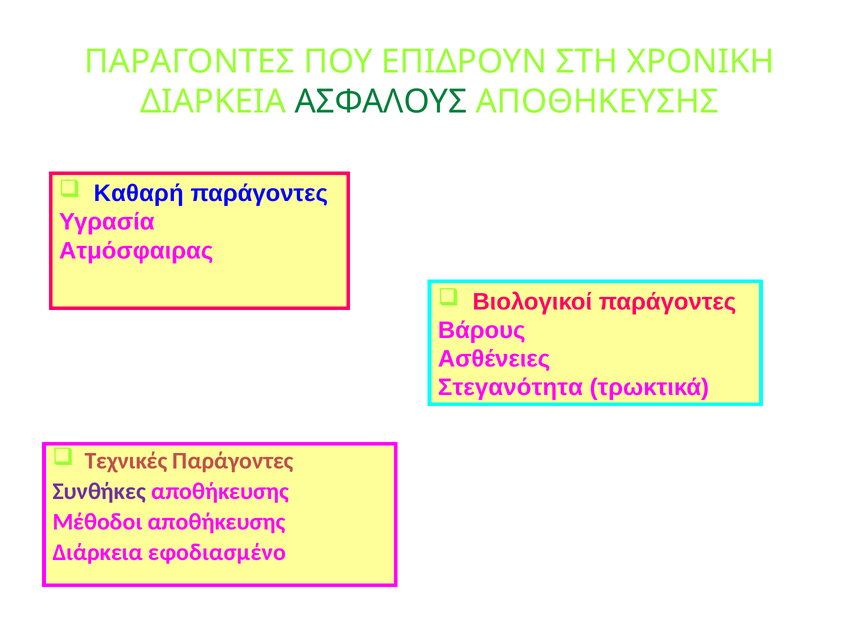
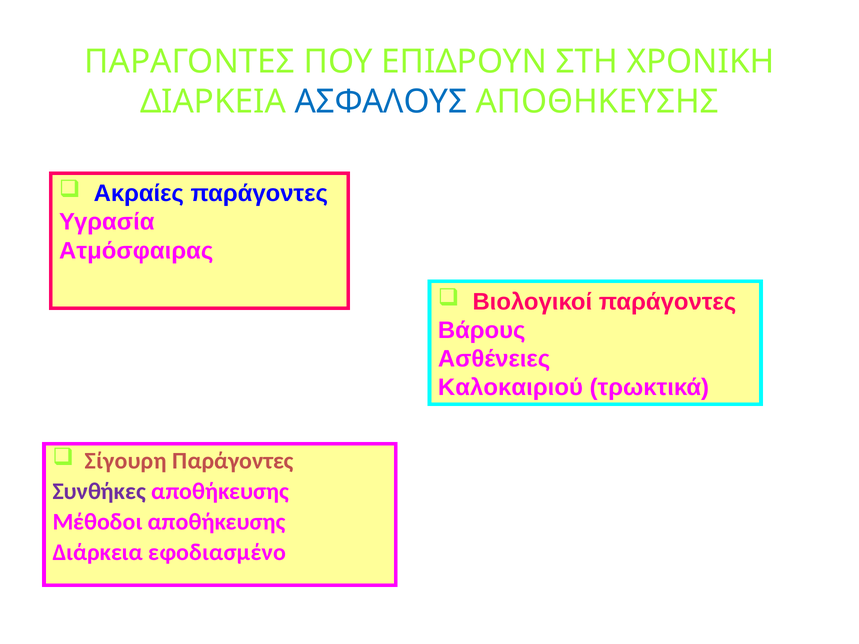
ΑΣΦΑΛΟΥΣ colour: green -> blue (381, 102)
Καθαρή: Καθαρή -> Ακραίες (139, 194)
Στεγανότητα: Στεγανότητα -> Καλοκαιριού (510, 388)
Τεχνικές: Τεχνικές -> Σίγουρη (126, 461)
